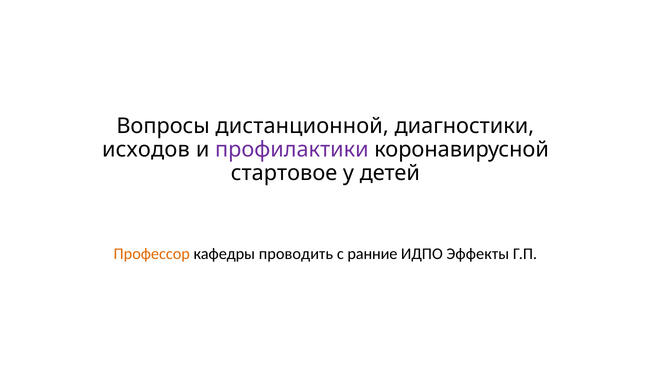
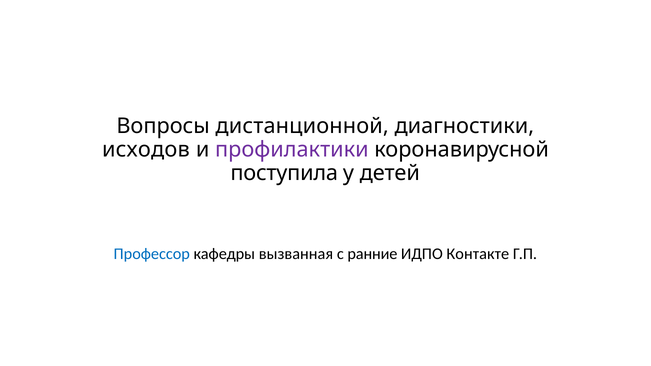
стартовое: стартовое -> поступила (284, 173)
Профессор colour: orange -> blue (152, 254)
проводить: проводить -> вызванная (296, 254)
Эффекты: Эффекты -> Контакте (478, 254)
